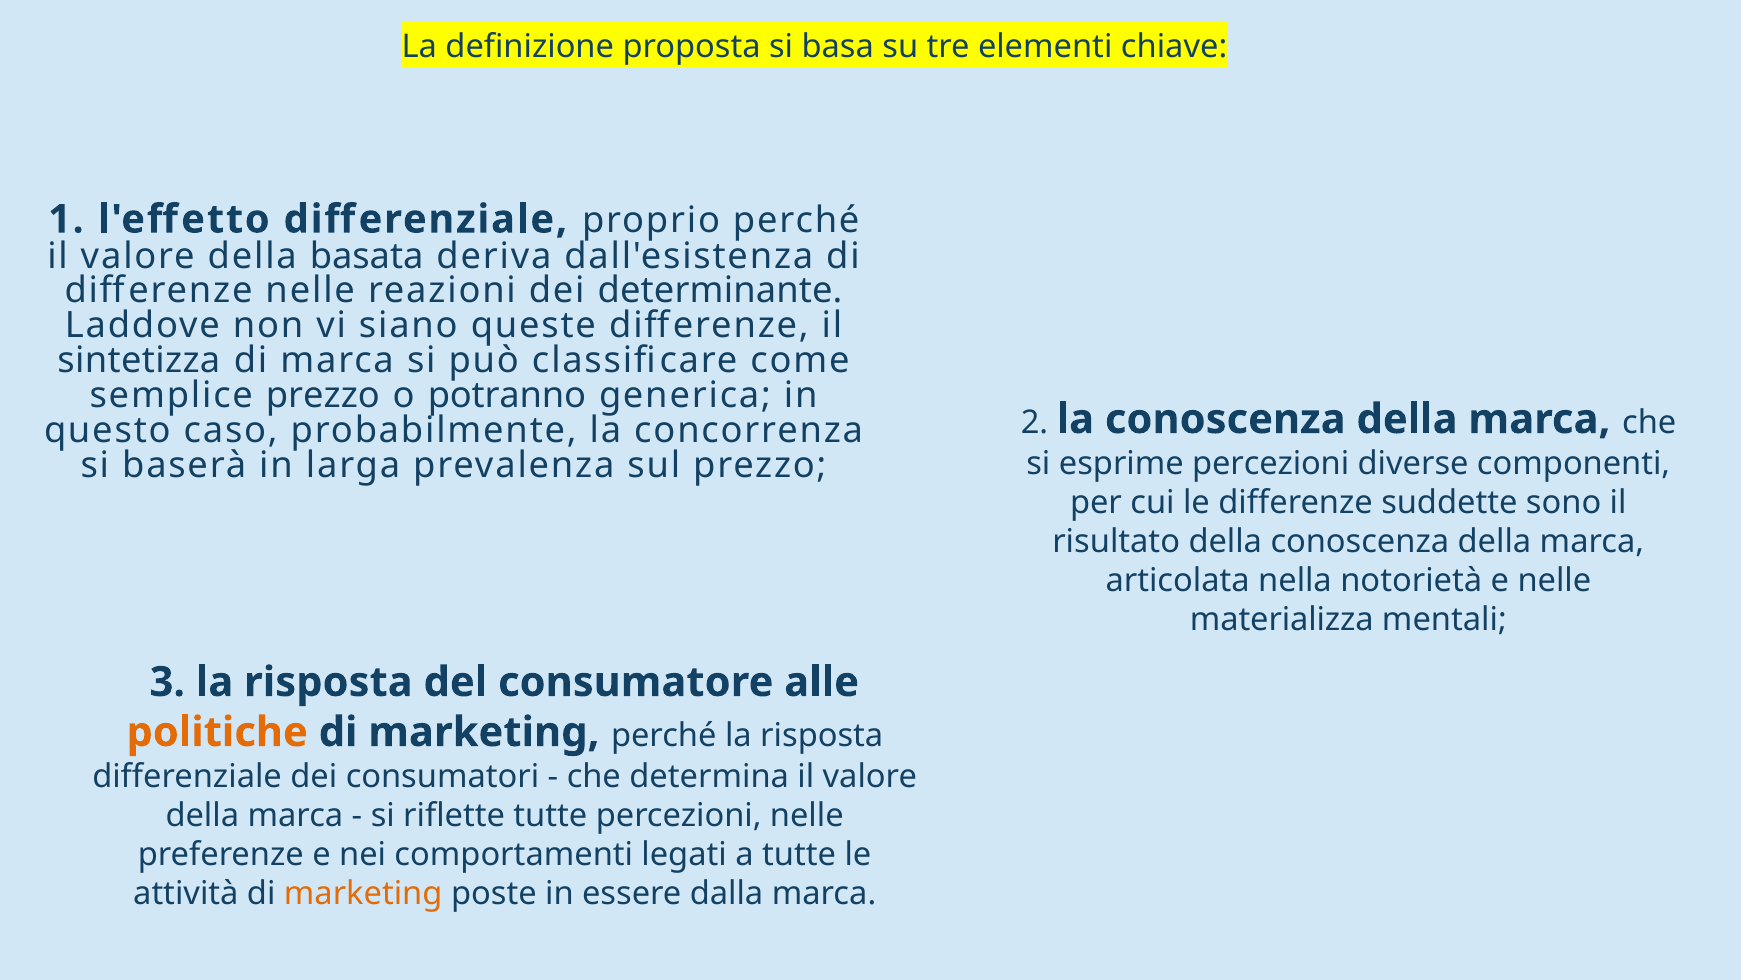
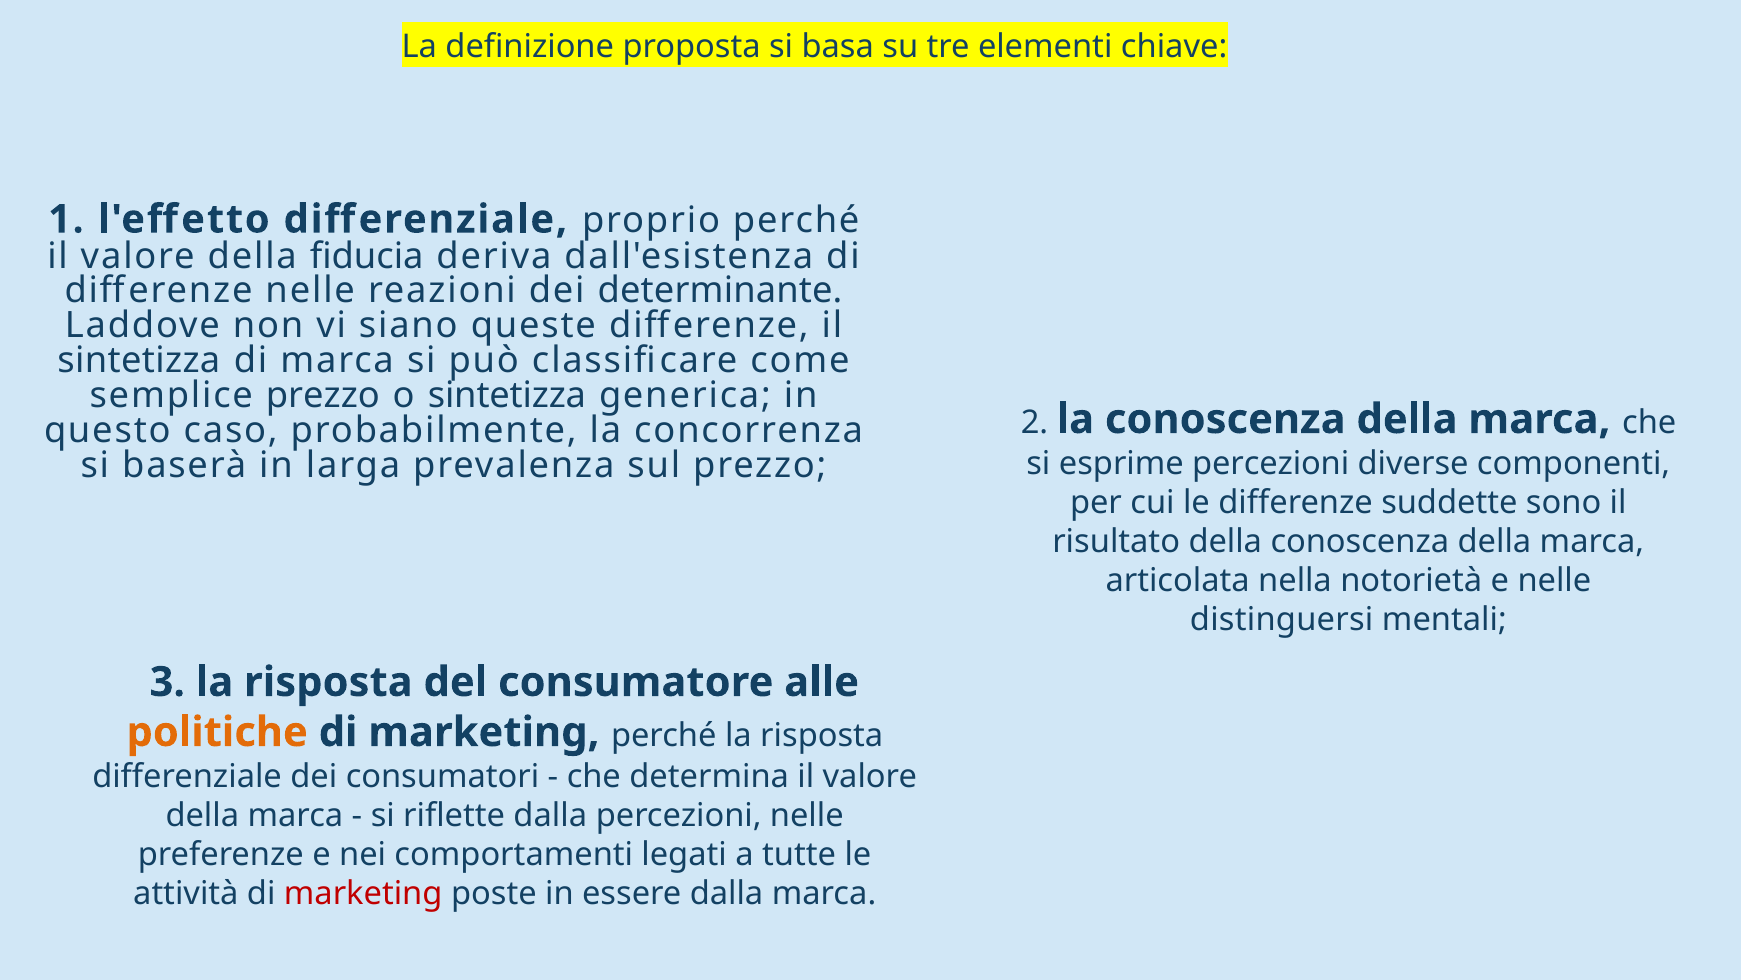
basata: basata -> fiducia (367, 256)
o potranno: potranno -> sintetizza (507, 395)
materializza: materializza -> distinguersi (1282, 620)
riflette tutte: tutte -> dalla (550, 815)
marketing colour: orange -> red (363, 893)
